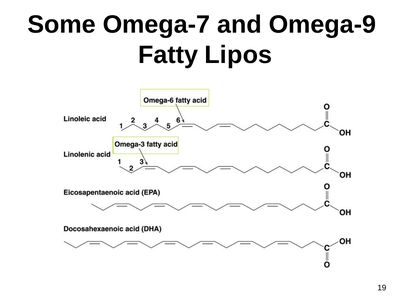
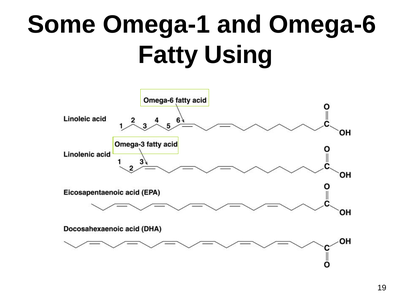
Omega-7: Omega-7 -> Omega-1 (156, 25)
Omega-9: Omega-9 -> Omega-6 (322, 25)
Lipos: Lipos -> Using (239, 55)
